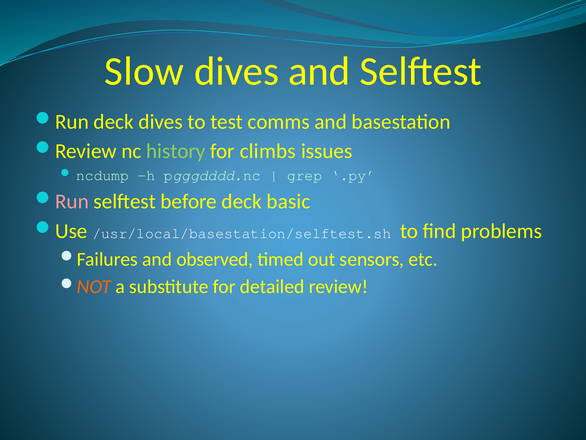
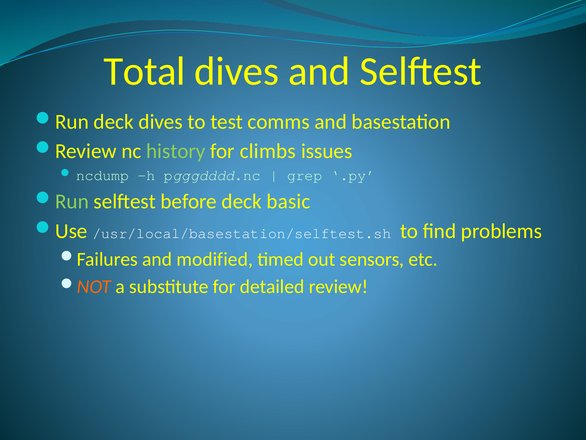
Slow: Slow -> Total (145, 71)
Run colour: pink -> light green (72, 201)
observed: observed -> modified (215, 259)
